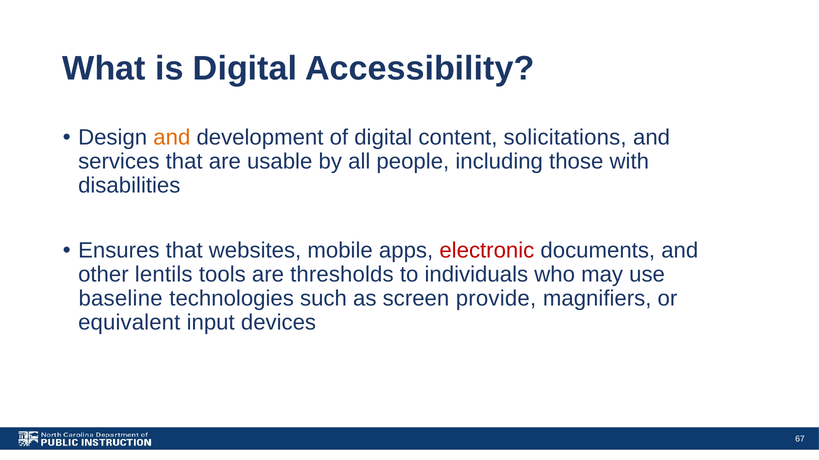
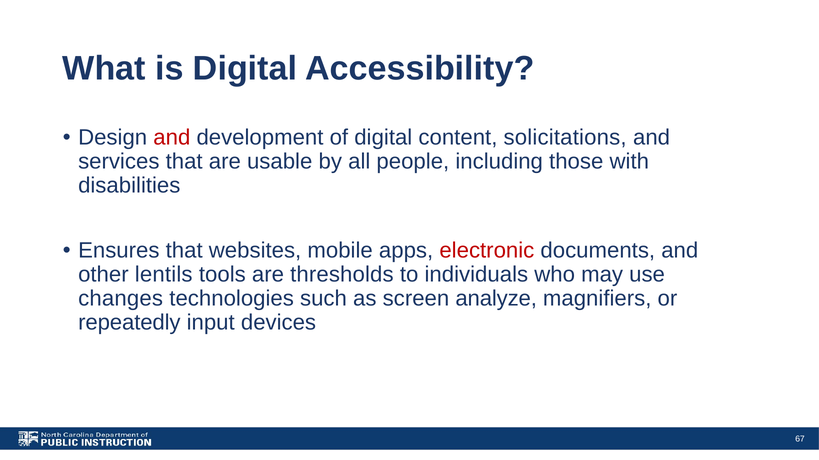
and colour: orange -> red (172, 138)
baseline: baseline -> changes (121, 299)
provide: provide -> analyze (496, 299)
equivalent: equivalent -> repeatedly (129, 323)
